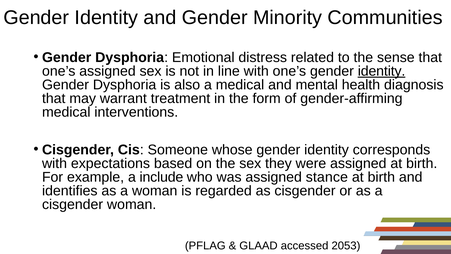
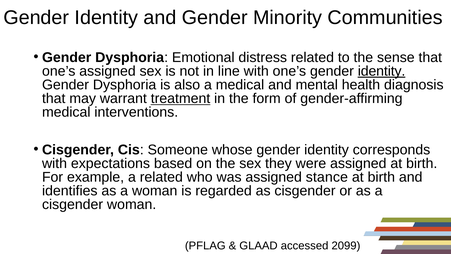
treatment underline: none -> present (181, 99)
a include: include -> related (161, 177)
2053: 2053 -> 2099 (346, 246)
